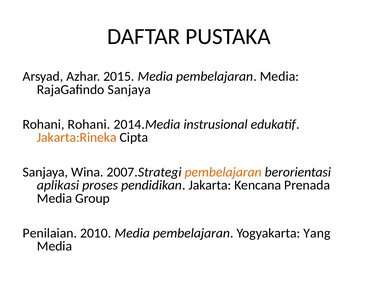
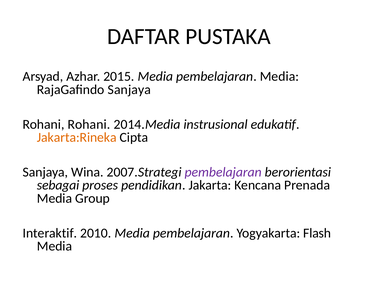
pembelajaran colour: orange -> purple (223, 172)
aplikasi: aplikasi -> sebagai (58, 186)
Penilaian: Penilaian -> Interaktif (50, 233)
Yang: Yang -> Flash (317, 233)
